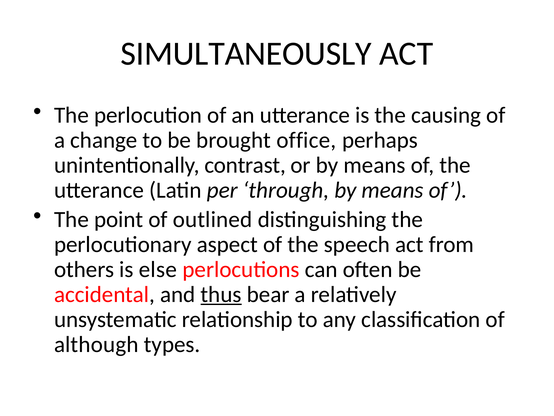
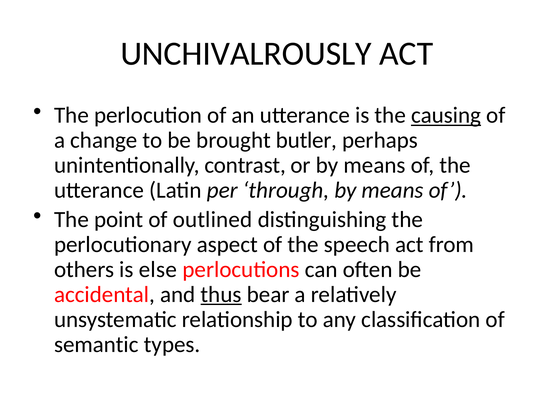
SIMULTANEOUSLY: SIMULTANEOUSLY -> UNCHIVALROUSLY (246, 54)
causing underline: none -> present (446, 115)
office: office -> butler (307, 140)
although: although -> semantic (96, 344)
